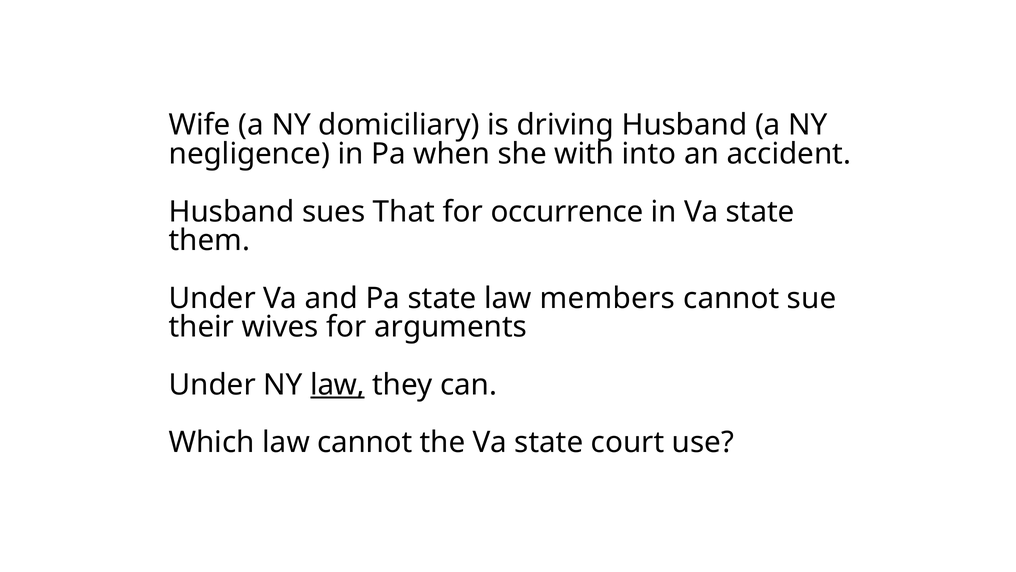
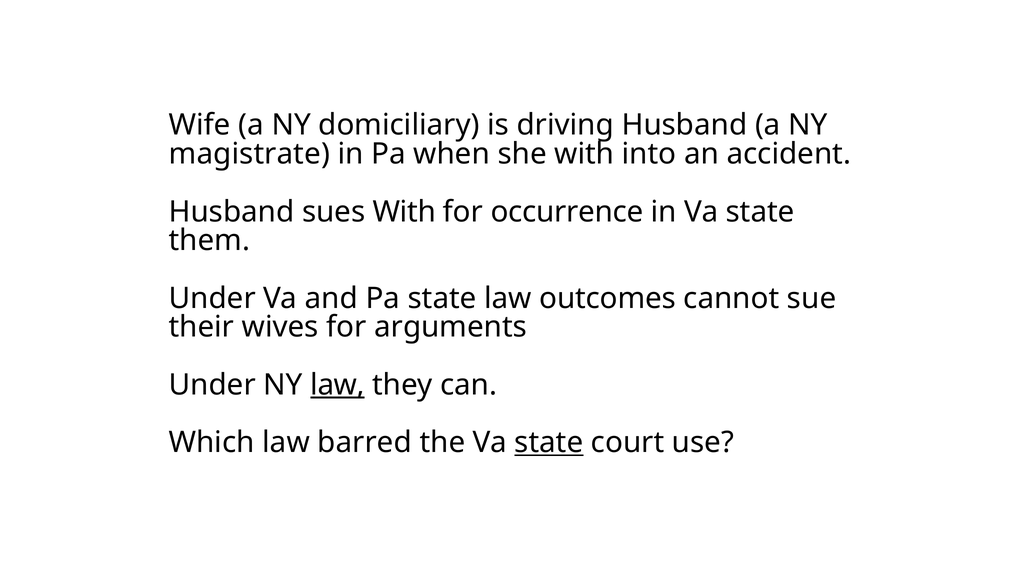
negligence: negligence -> magistrate (249, 154)
sues That: That -> With (404, 212)
members: members -> outcomes (608, 298)
law cannot: cannot -> barred (365, 442)
state underline: none -> present (549, 442)
